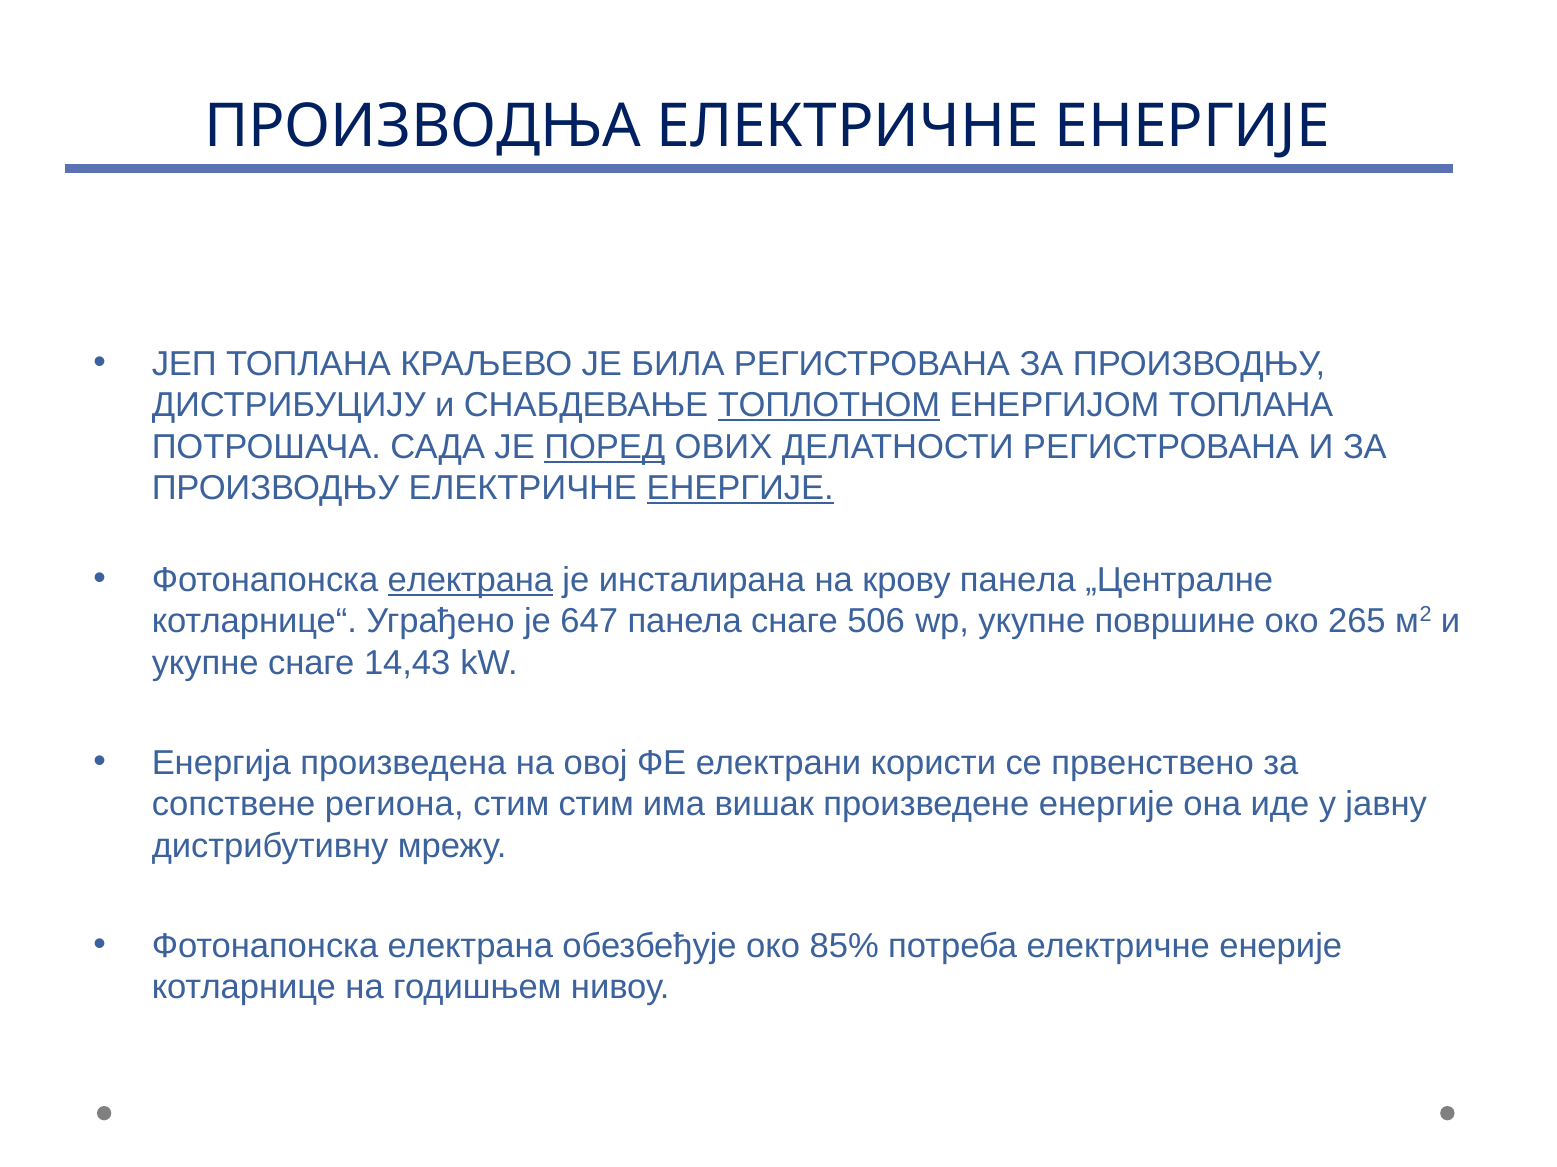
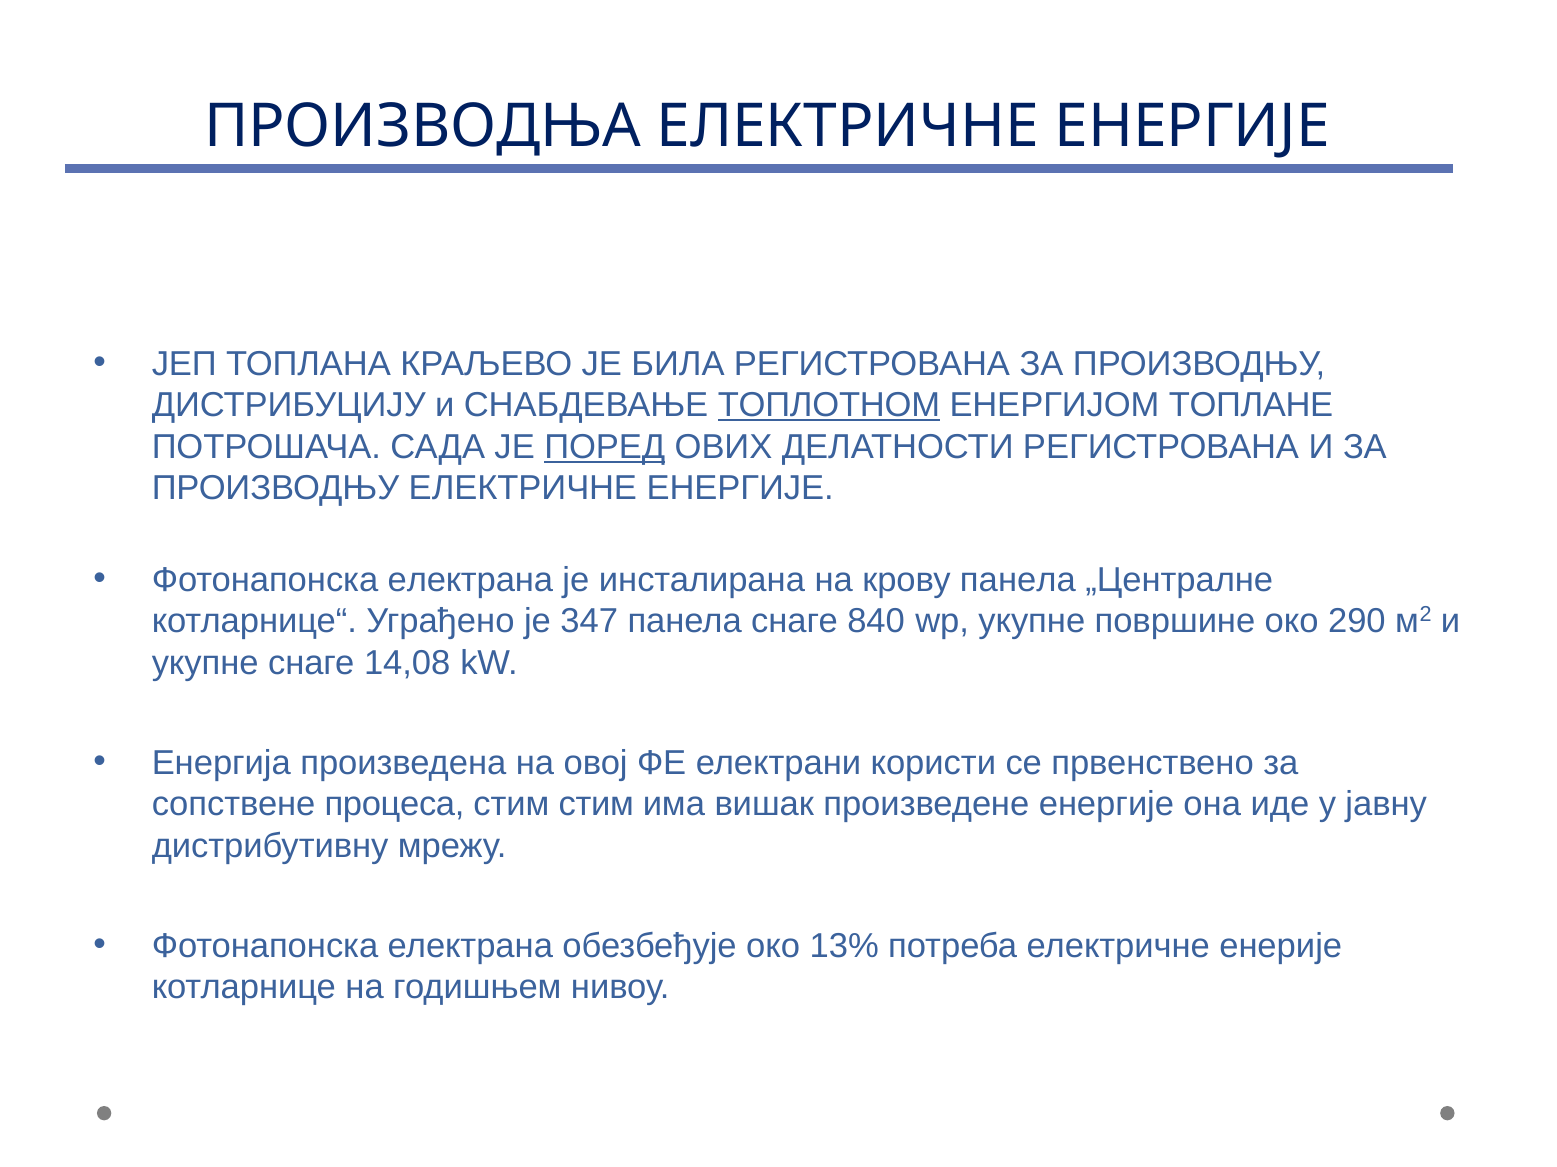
ЕНЕРГИЈОМ ТОПЛАНА: ТОПЛАНА -> ТОПЛАНЕ (1251, 405)
ЕНЕРГИЈЕ underline: present -> none (740, 488)
електрана underline: present -> none (470, 580)
647: 647 -> 347 (589, 622)
506: 506 -> 840 (876, 622)
265: 265 -> 290 (1357, 622)
14,43: 14,43 -> 14,08 (407, 663)
региона: региона -> процеса (395, 805)
85%: 85% -> 13% (844, 947)
